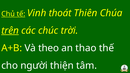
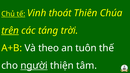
chúc: chúc -> táng (48, 31)
thao: thao -> tuôn (86, 48)
người underline: none -> present (34, 66)
